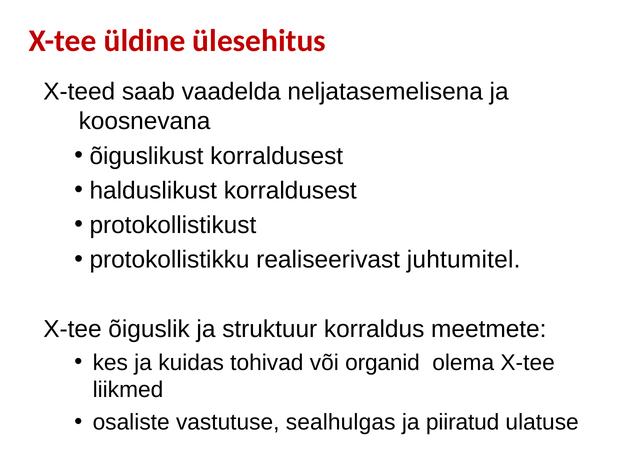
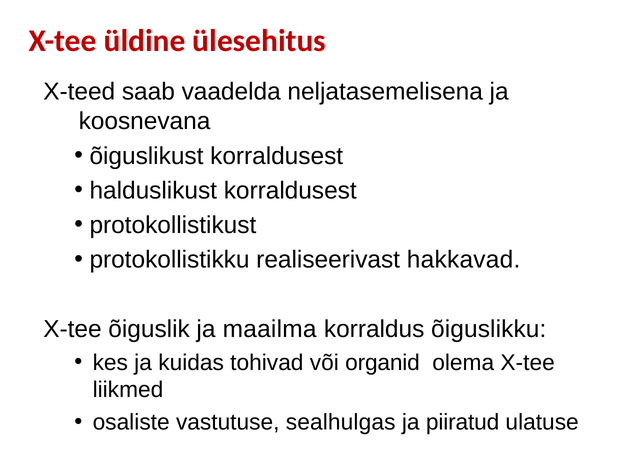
juhtumitel: juhtumitel -> hakkavad (464, 260)
struktuur: struktuur -> maailma (270, 329)
meetmete: meetmete -> õiguslikku (489, 329)
